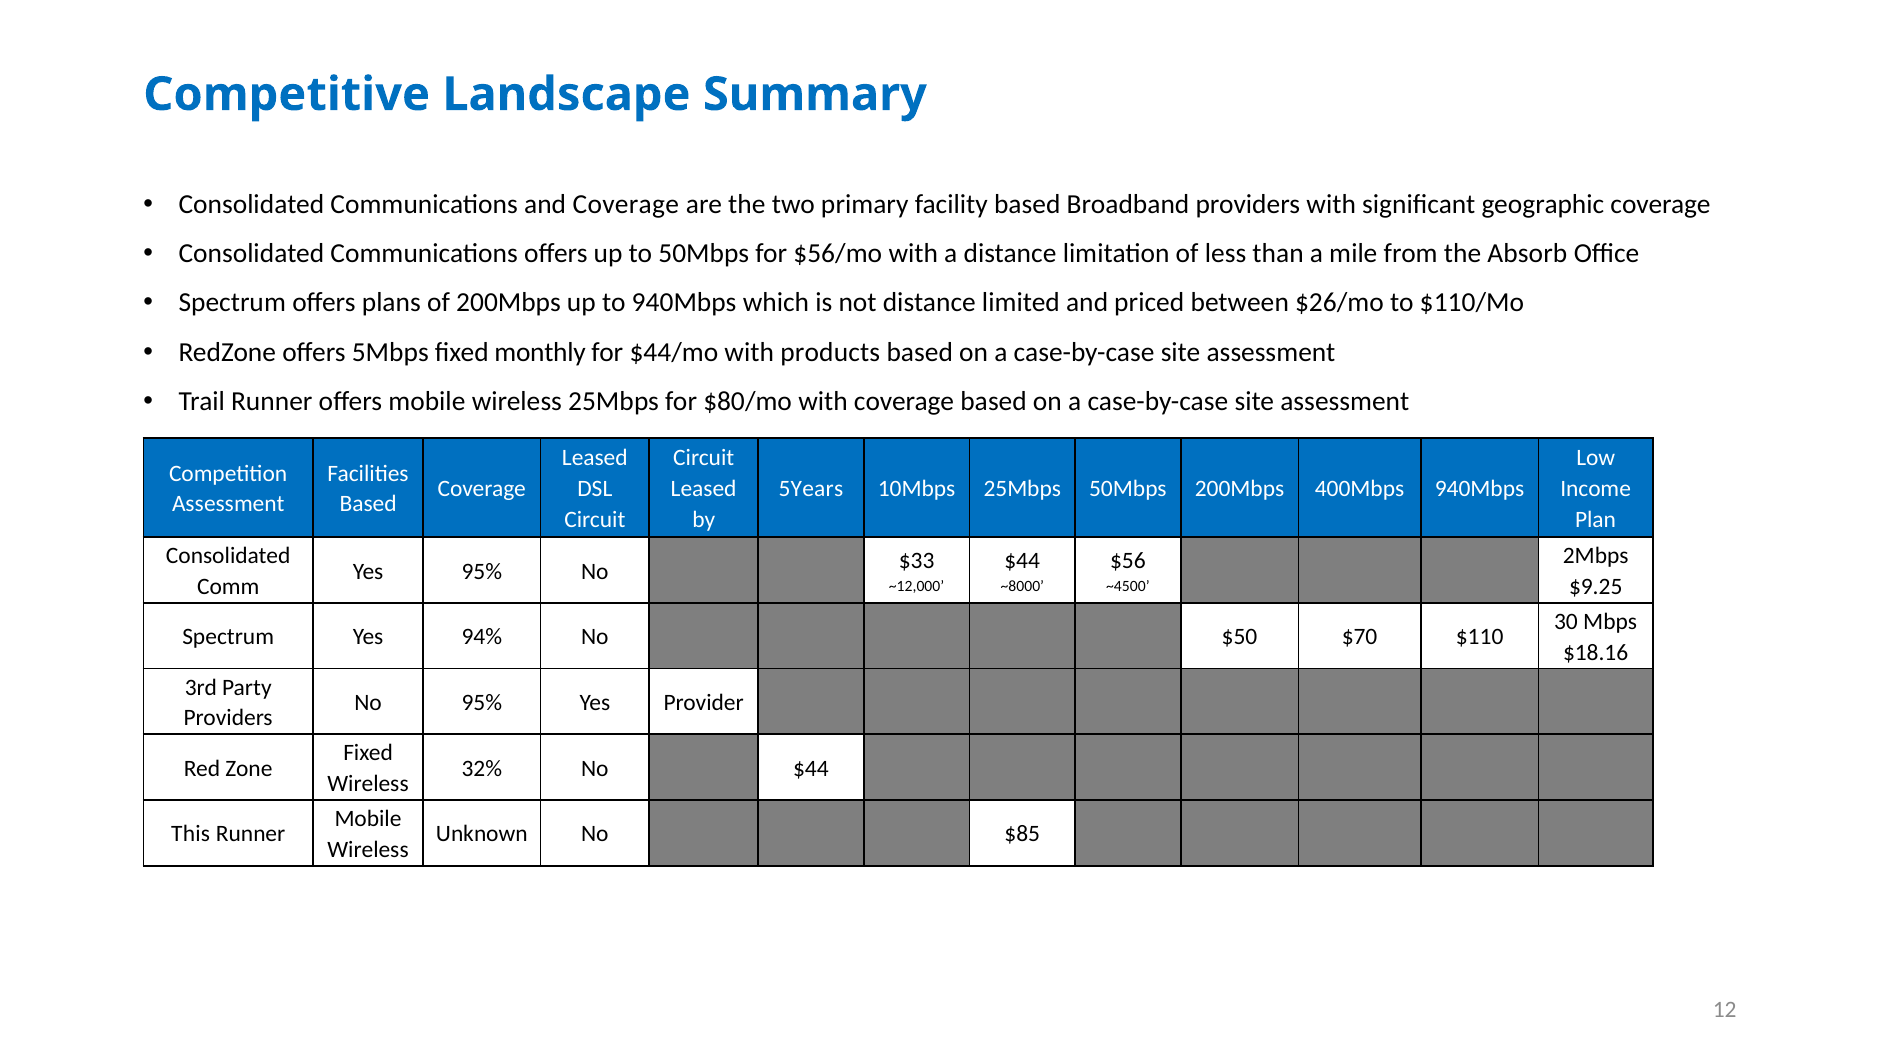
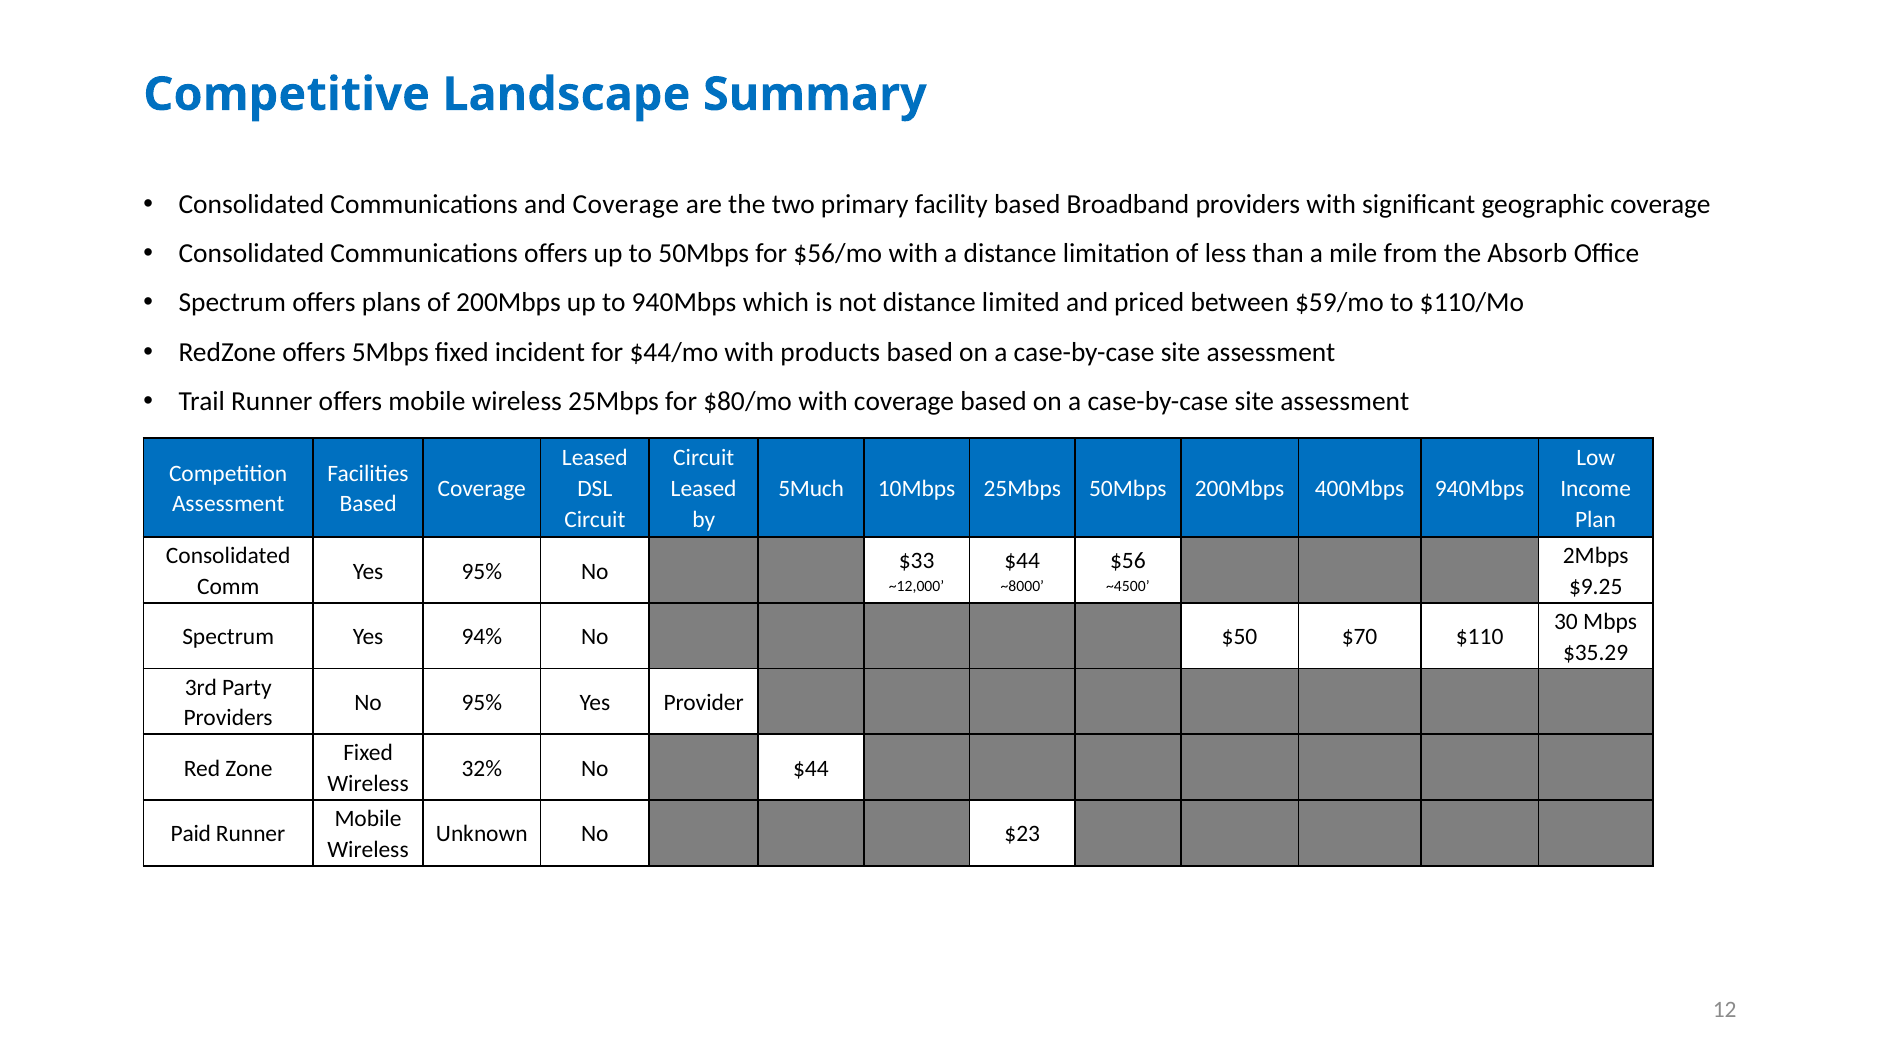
$26/mo: $26/mo -> $59/mo (1339, 303)
monthly: monthly -> incident (540, 352)
5Years: 5Years -> 5Much (811, 489)
$18.16: $18.16 -> $35.29 (1596, 652)
This: This -> Paid (191, 834)
$85: $85 -> $23 (1022, 834)
